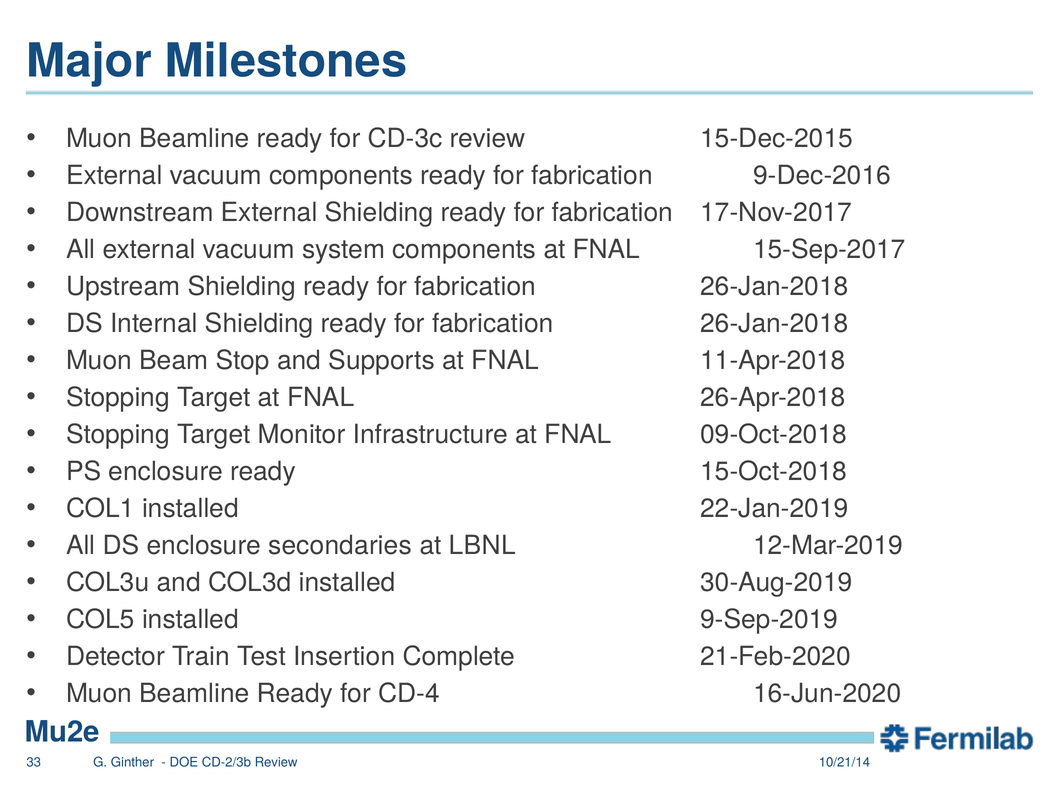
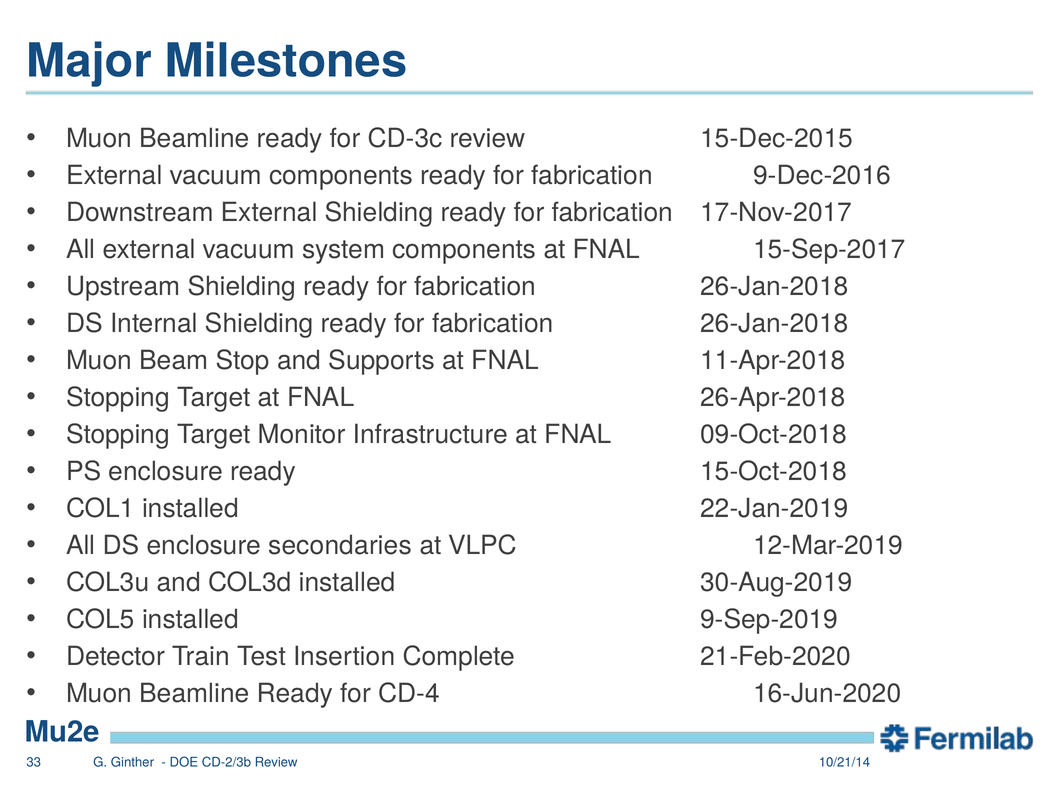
LBNL: LBNL -> VLPC (483, 545)
